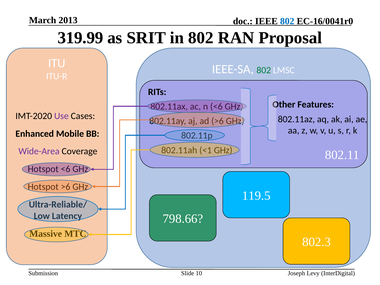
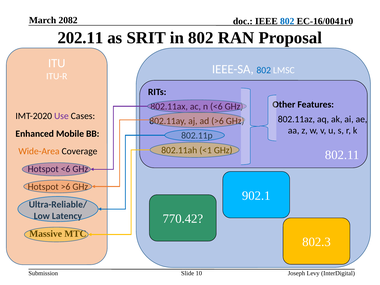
2013: 2013 -> 2082 (68, 20)
319.99: 319.99 -> 202.11 (80, 38)
802 colour: green -> blue (264, 70)
Wide-Area colour: purple -> orange (39, 151)
119.5: 119.5 -> 902.1 (256, 196)
798.66: 798.66 -> 770.42 (183, 219)
